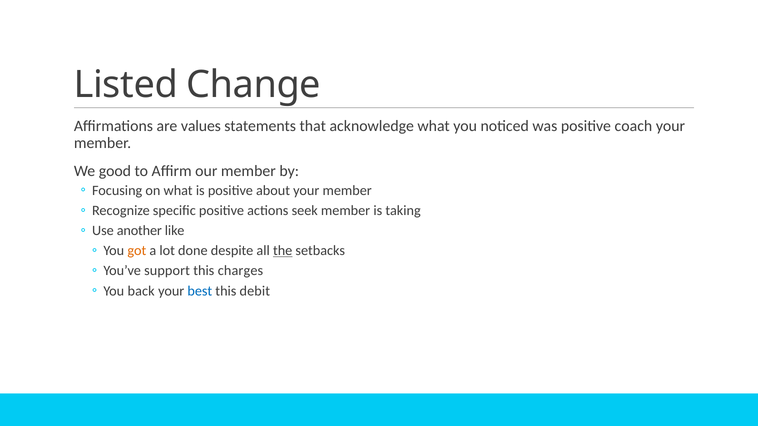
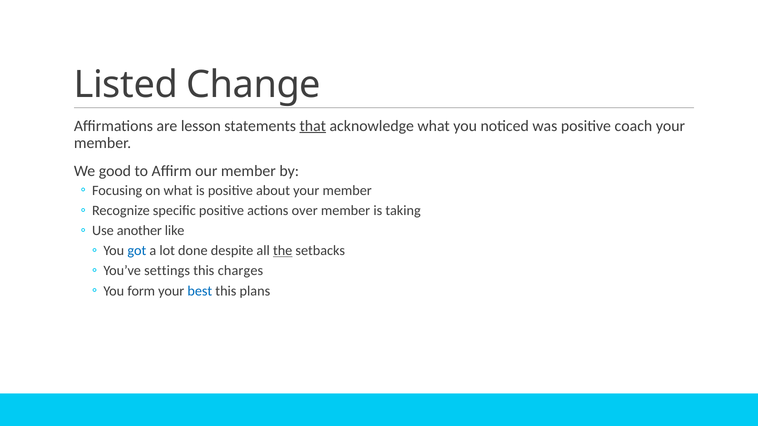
values: values -> lesson (201, 126)
that underline: none -> present (313, 126)
seek: seek -> over (305, 211)
got colour: orange -> blue (137, 251)
support: support -> settings (167, 271)
back: back -> form (141, 291)
debit: debit -> plans (255, 291)
